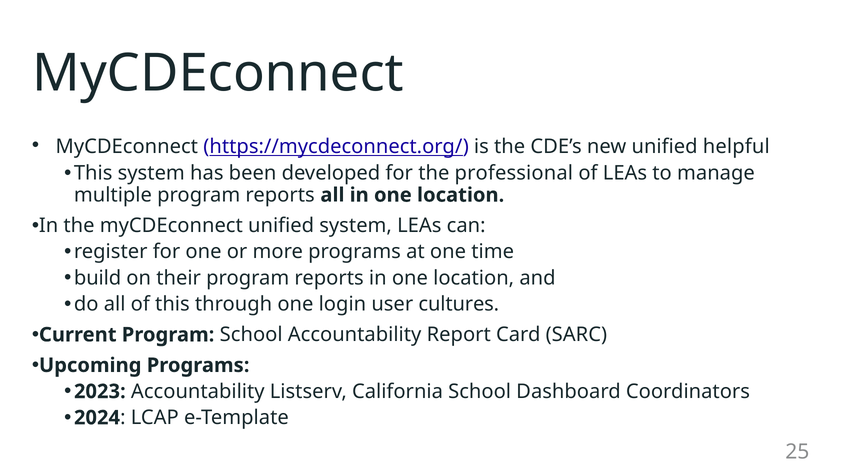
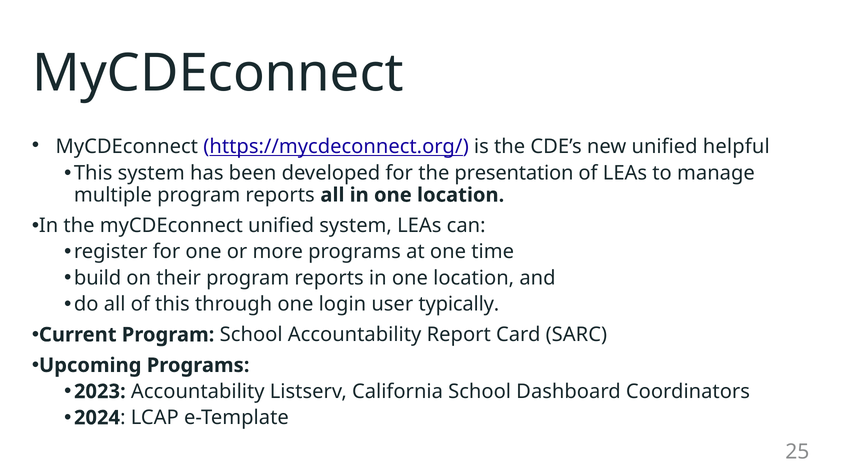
professional: professional -> presentation (514, 173)
cultures: cultures -> typically (459, 304)
